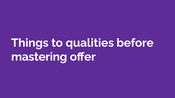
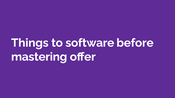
qualities: qualities -> software (90, 43)
